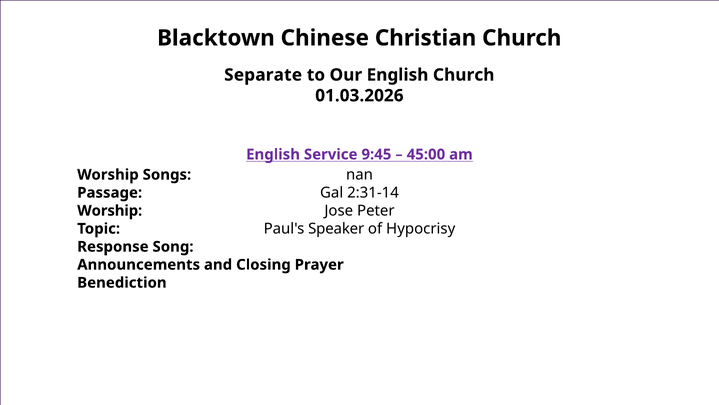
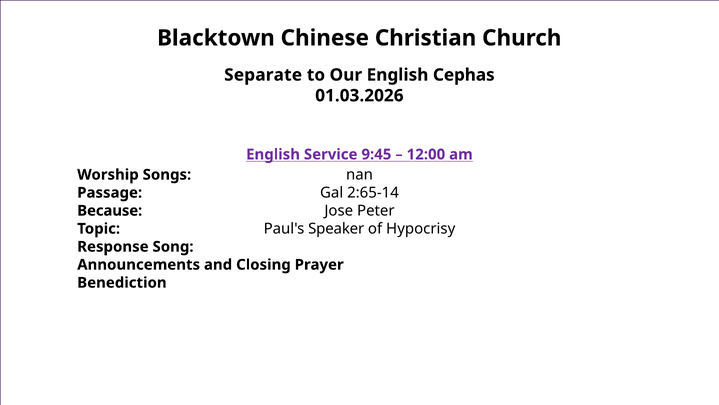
English Church: Church -> Cephas (464, 75)
45:00: 45:00 -> 12:00 (426, 154)
2:31-14: 2:31-14 -> 2:65-14 (373, 192)
Worship: Worship -> Because (110, 210)
